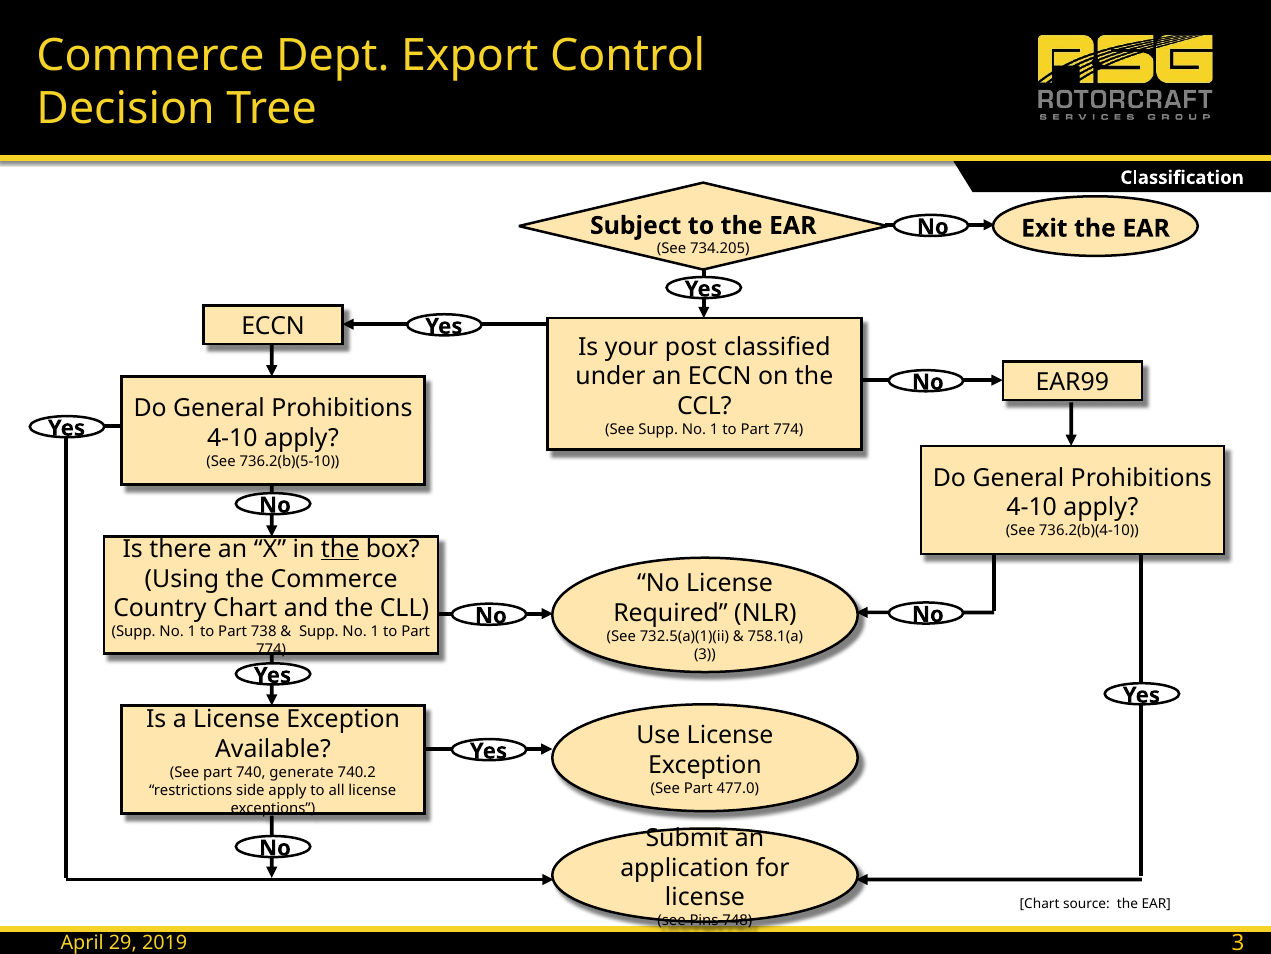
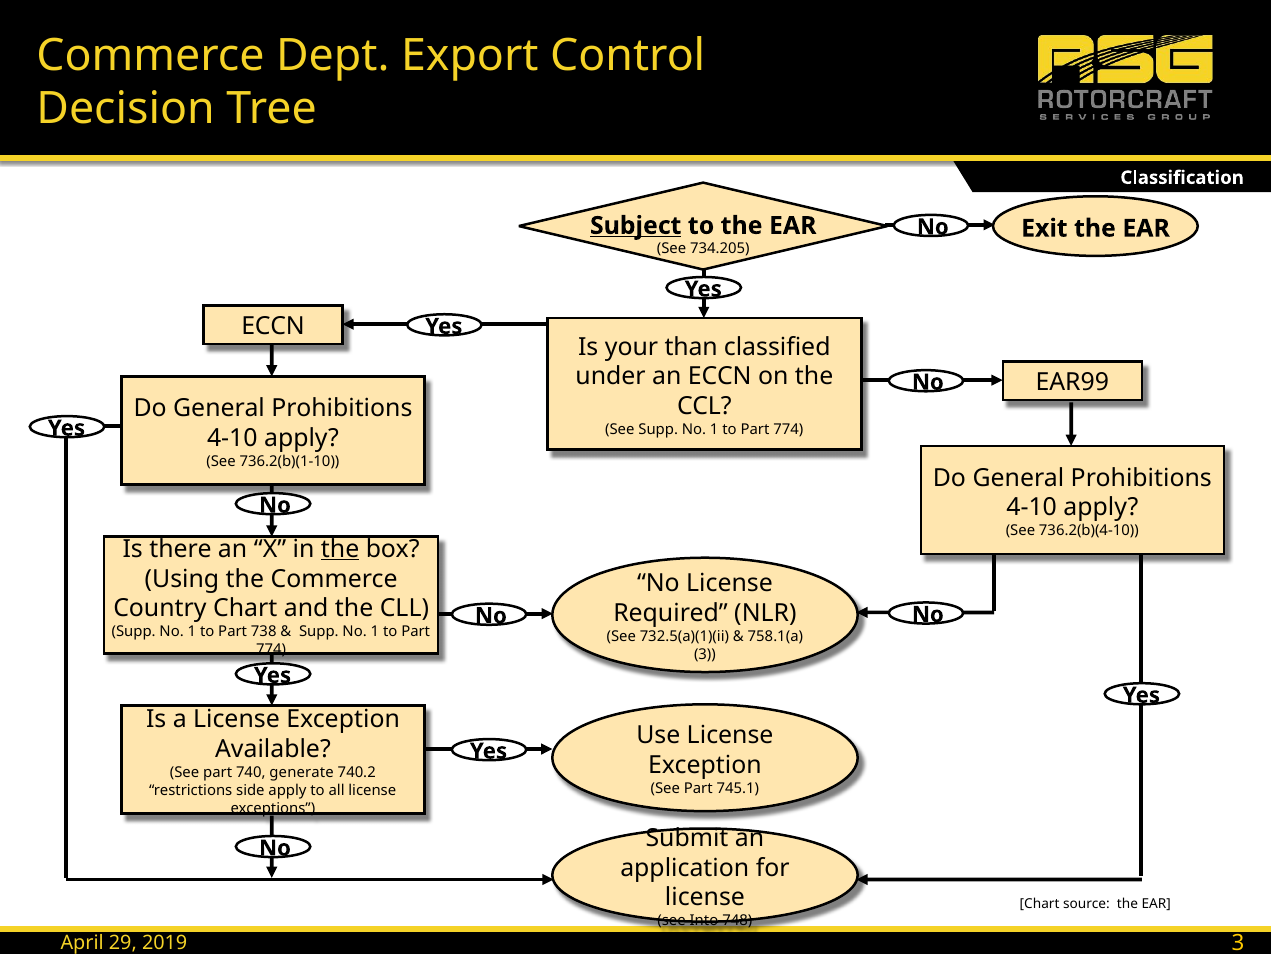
Subject underline: none -> present (636, 225)
post: post -> than (691, 347)
736.2(b)(5-10: 736.2(b)(5-10 -> 736.2(b)(1-10 (290, 461)
477.0: 477.0 -> 745.1 (738, 788)
Pins: Pins -> Into (704, 920)
